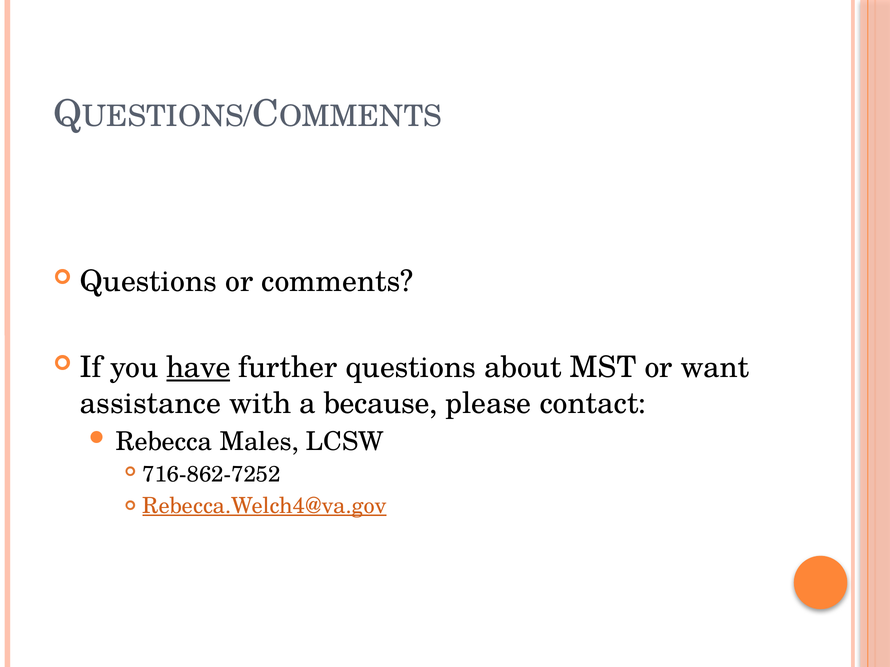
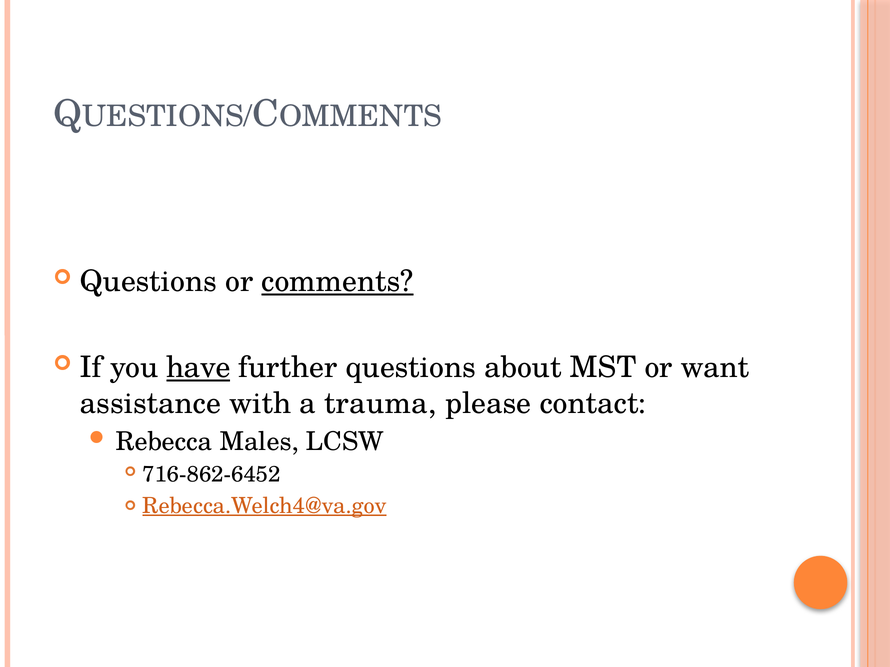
comments underline: none -> present (338, 282)
because: because -> trauma (380, 404)
716-862-7252: 716-862-7252 -> 716-862-6452 (211, 475)
